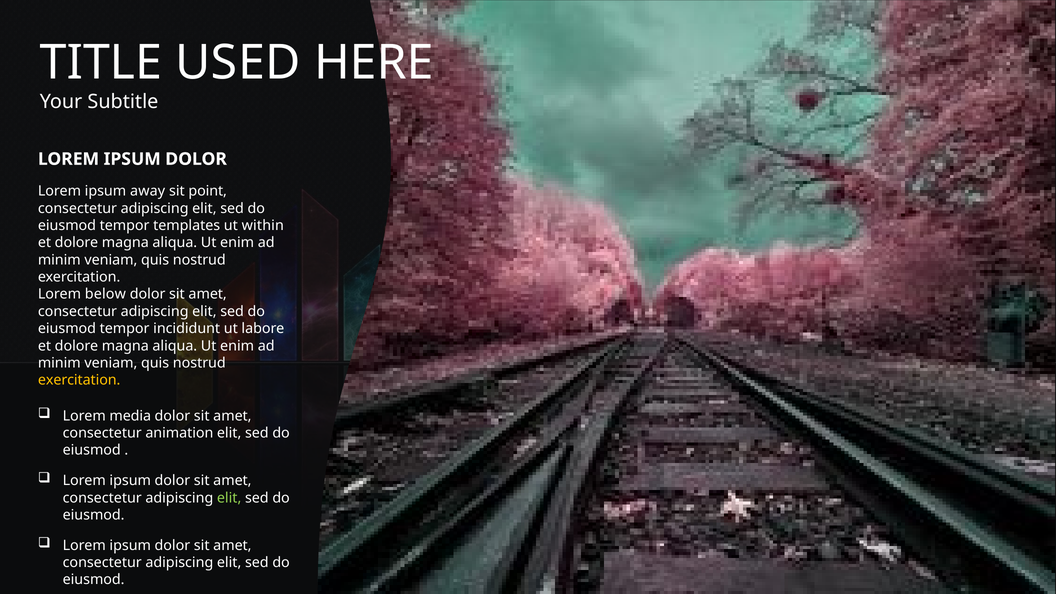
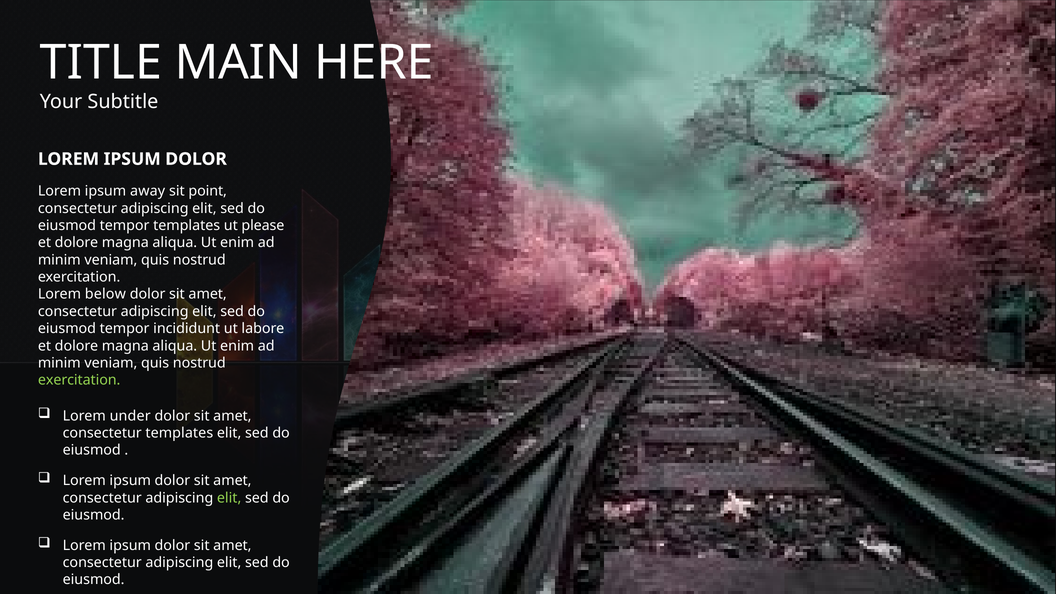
USED: USED -> MAIN (238, 63)
within: within -> please (263, 226)
exercitation colour: yellow -> light green (79, 380)
media: media -> under (130, 416)
consectetur animation: animation -> templates (179, 433)
